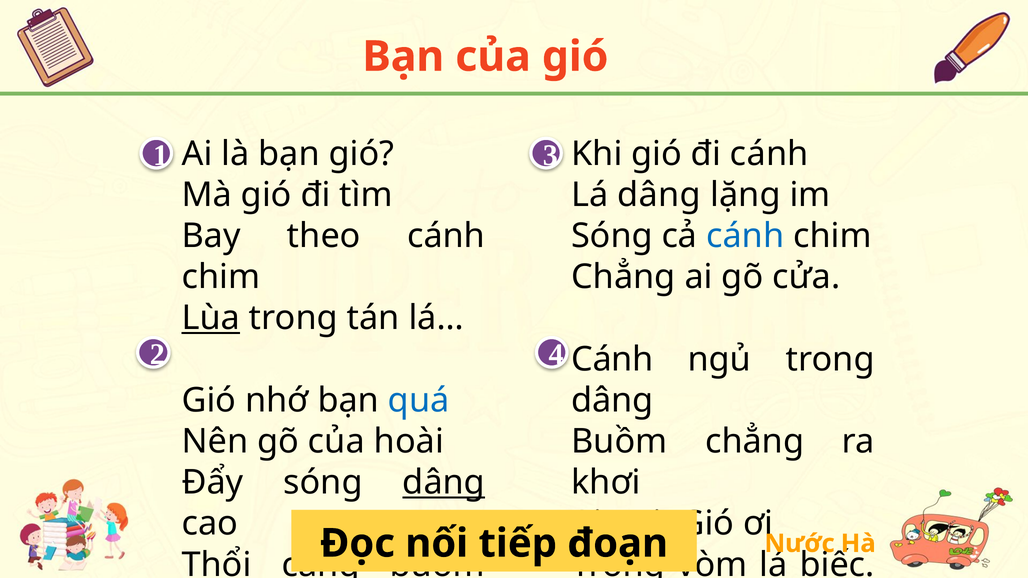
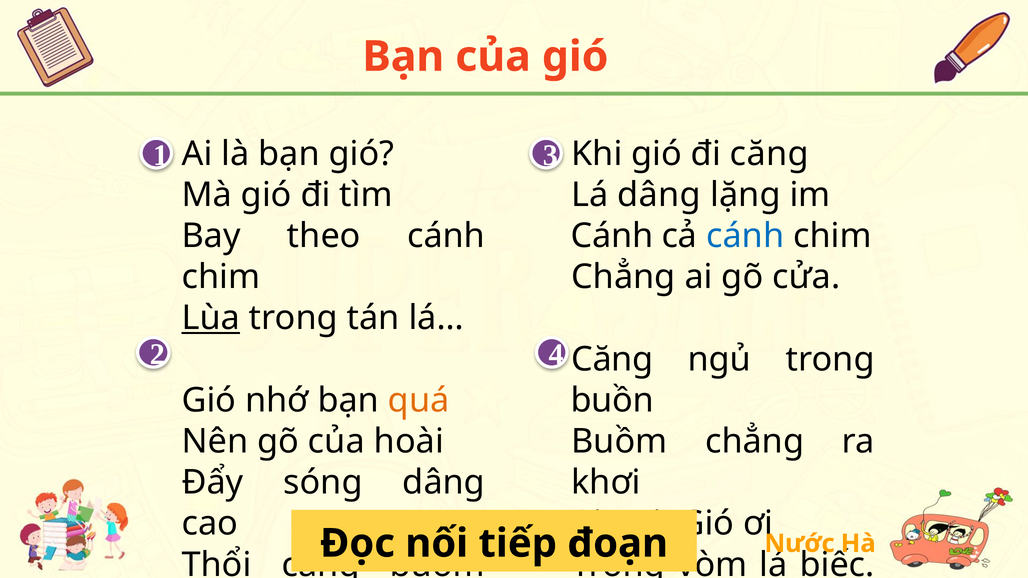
đi cánh: cánh -> căng (769, 154)
Sóng: Sóng -> Cánh (612, 236)
Cánh: Cánh -> Căng (612, 360)
quá colour: blue -> orange (419, 401)
dâng: dâng -> buồn (612, 401)
dâng underline: present -> none (444, 483)
